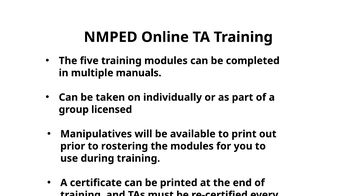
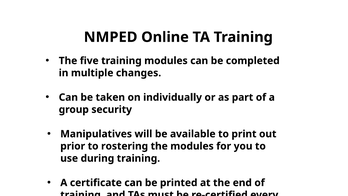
manuals: manuals -> changes (139, 73)
licensed: licensed -> security (112, 109)
